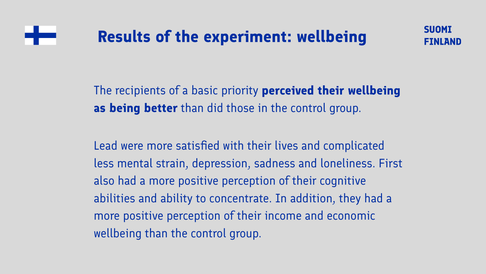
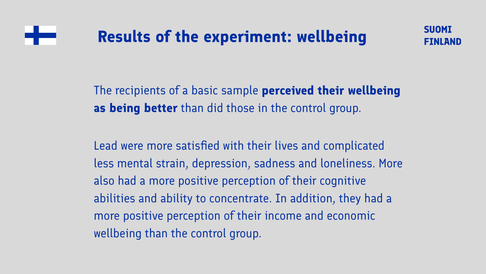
priority: priority -> sample (240, 90)
loneliness First: First -> More (391, 163)
